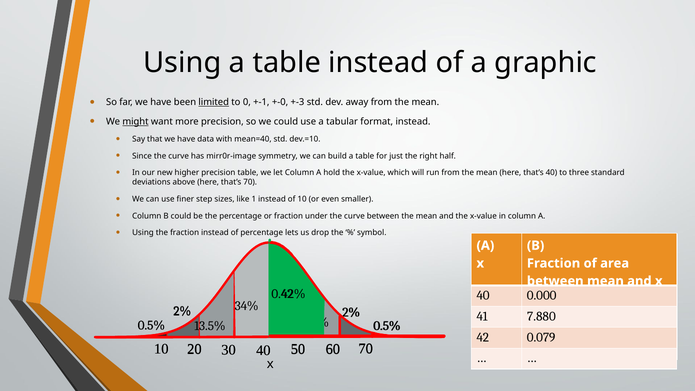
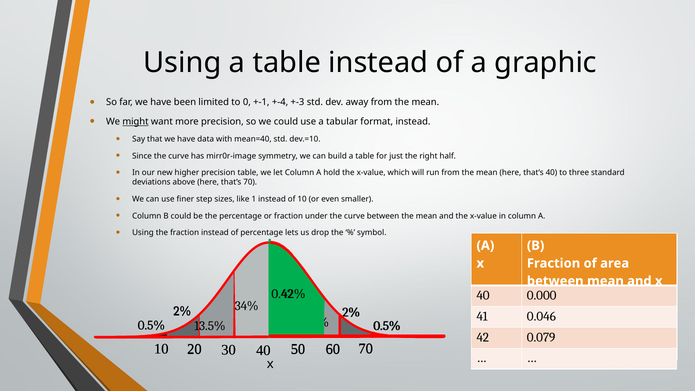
limited underline: present -> none (214, 102)
+-0: +-0 -> +-4 (280, 102)
7.880: 7.880 -> 0.046 (541, 316)
